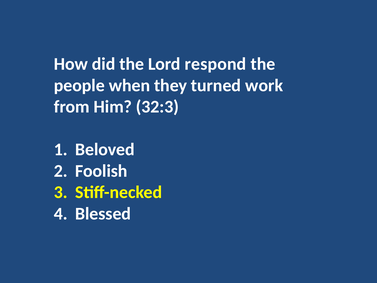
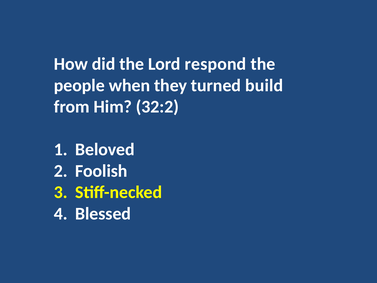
work: work -> build (264, 85)
32:3: 32:3 -> 32:2 (157, 107)
